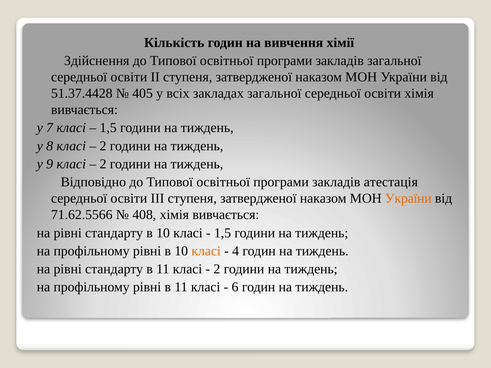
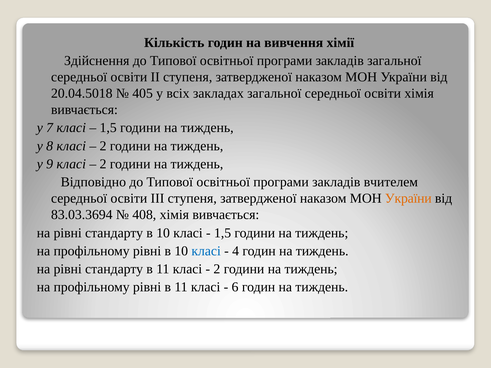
51.37.4428: 51.37.4428 -> 20.04.5018 (82, 93)
атестація: атестація -> вчителем (391, 182)
71.62.5566: 71.62.5566 -> 83.03.3694 (82, 215)
класі colour: orange -> blue (206, 251)
